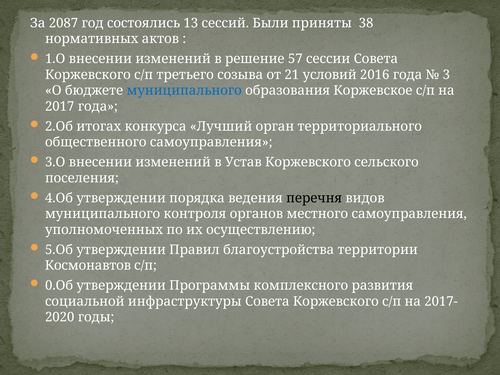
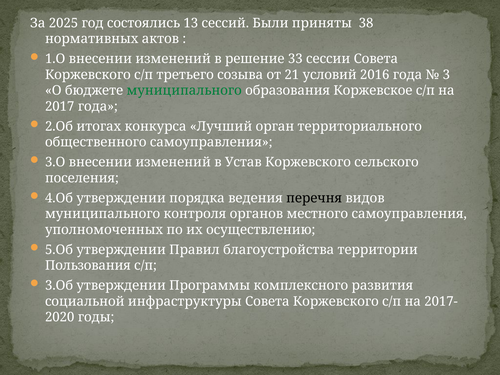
2087: 2087 -> 2025 (63, 23)
57: 57 -> 33 (295, 59)
муниципального colour: blue -> green (184, 91)
Космонавтов: Космонавтов -> Пользования (88, 265)
0.Об: 0.Об -> 3.Об (59, 285)
